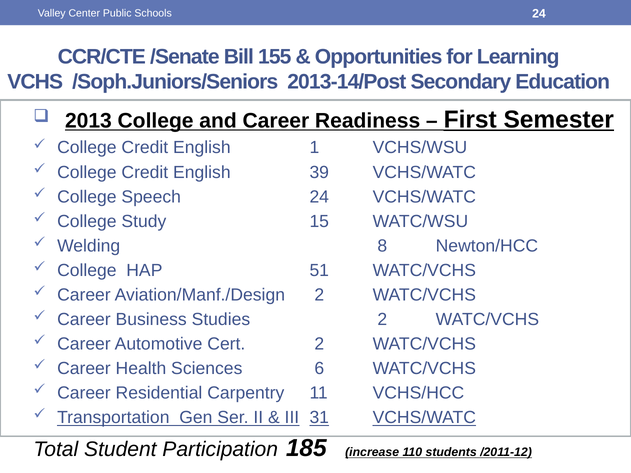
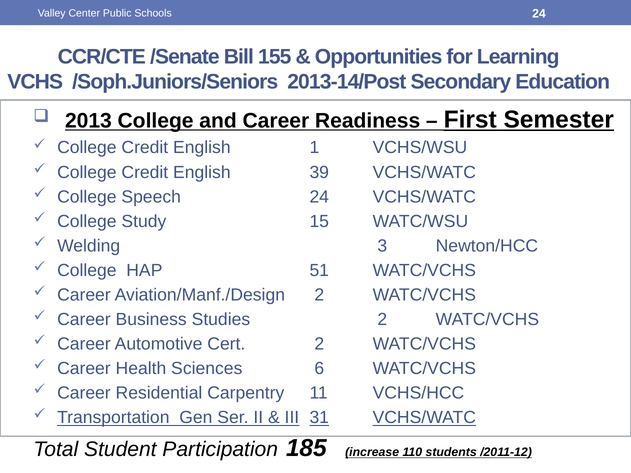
8: 8 -> 3 (382, 246)
